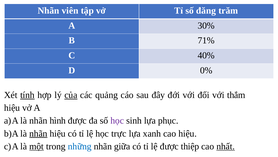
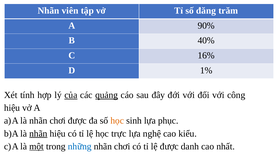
30%: 30% -> 90% (206, 25)
71%: 71% -> 40% (206, 40)
40%: 40% -> 16% (206, 55)
0%: 0% -> 1% (206, 70)
tính underline: present -> none (27, 95)
quảng underline: none -> present (107, 95)
thắm: thắm -> công (236, 95)
là nhãn hình: hình -> chơi (58, 120)
học colour: purple -> orange (117, 120)
xanh: xanh -> nghệ (152, 133)
cao hiệu: hiệu -> kiểu (188, 133)
giữa: giữa -> chơi (122, 146)
thiệp: thiệp -> danh (190, 146)
nhất underline: present -> none (226, 146)
